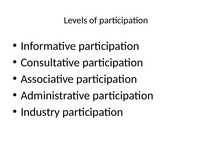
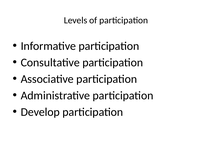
Industry: Industry -> Develop (40, 112)
